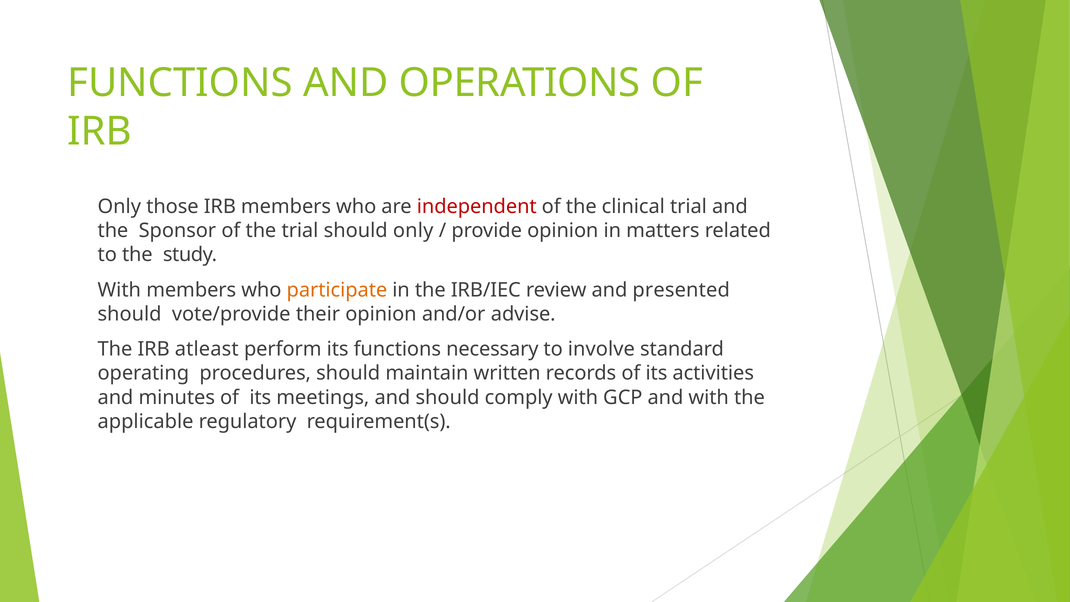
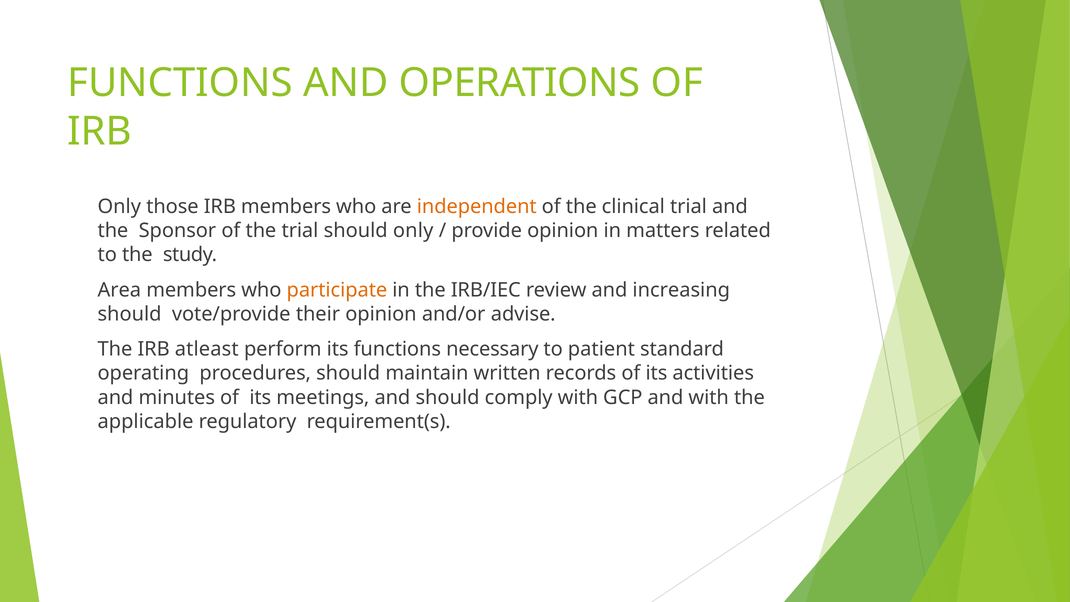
independent colour: red -> orange (477, 207)
With: With -> Area (119, 290)
presented: presented -> increasing (681, 290)
involve: involve -> patient (601, 349)
